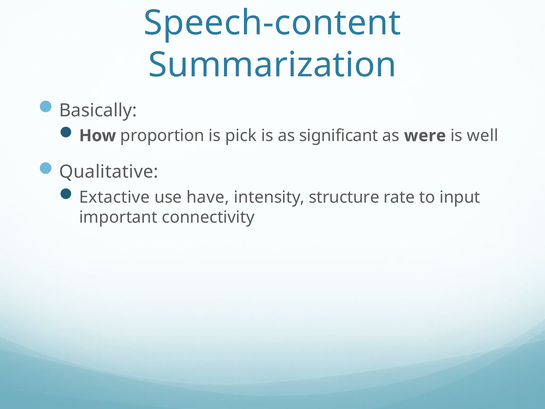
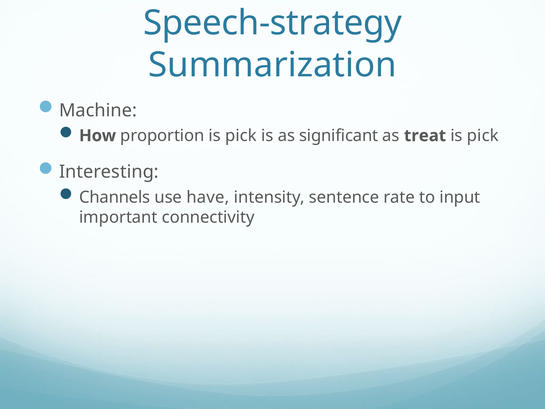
Speech-content: Speech-content -> Speech-strategy (273, 23)
Basically: Basically -> Machine (98, 110)
were: were -> treat (425, 136)
well: well -> pick (483, 136)
Qualitative: Qualitative -> Interesting (109, 172)
Extactive: Extactive -> Channels (115, 197)
structure: structure -> sentence (344, 197)
